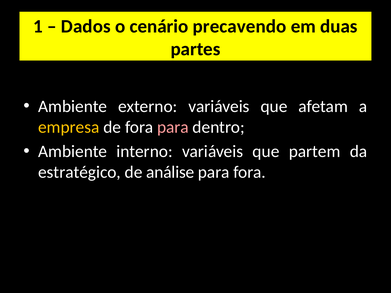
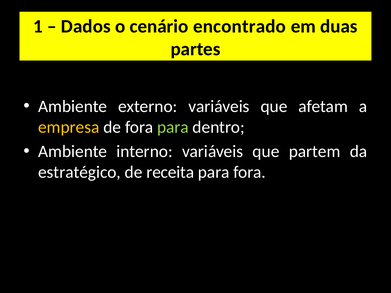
precavendo: precavendo -> encontrado (239, 26)
para colour: pink -> light green (173, 127)
análise: análise -> receita (170, 172)
